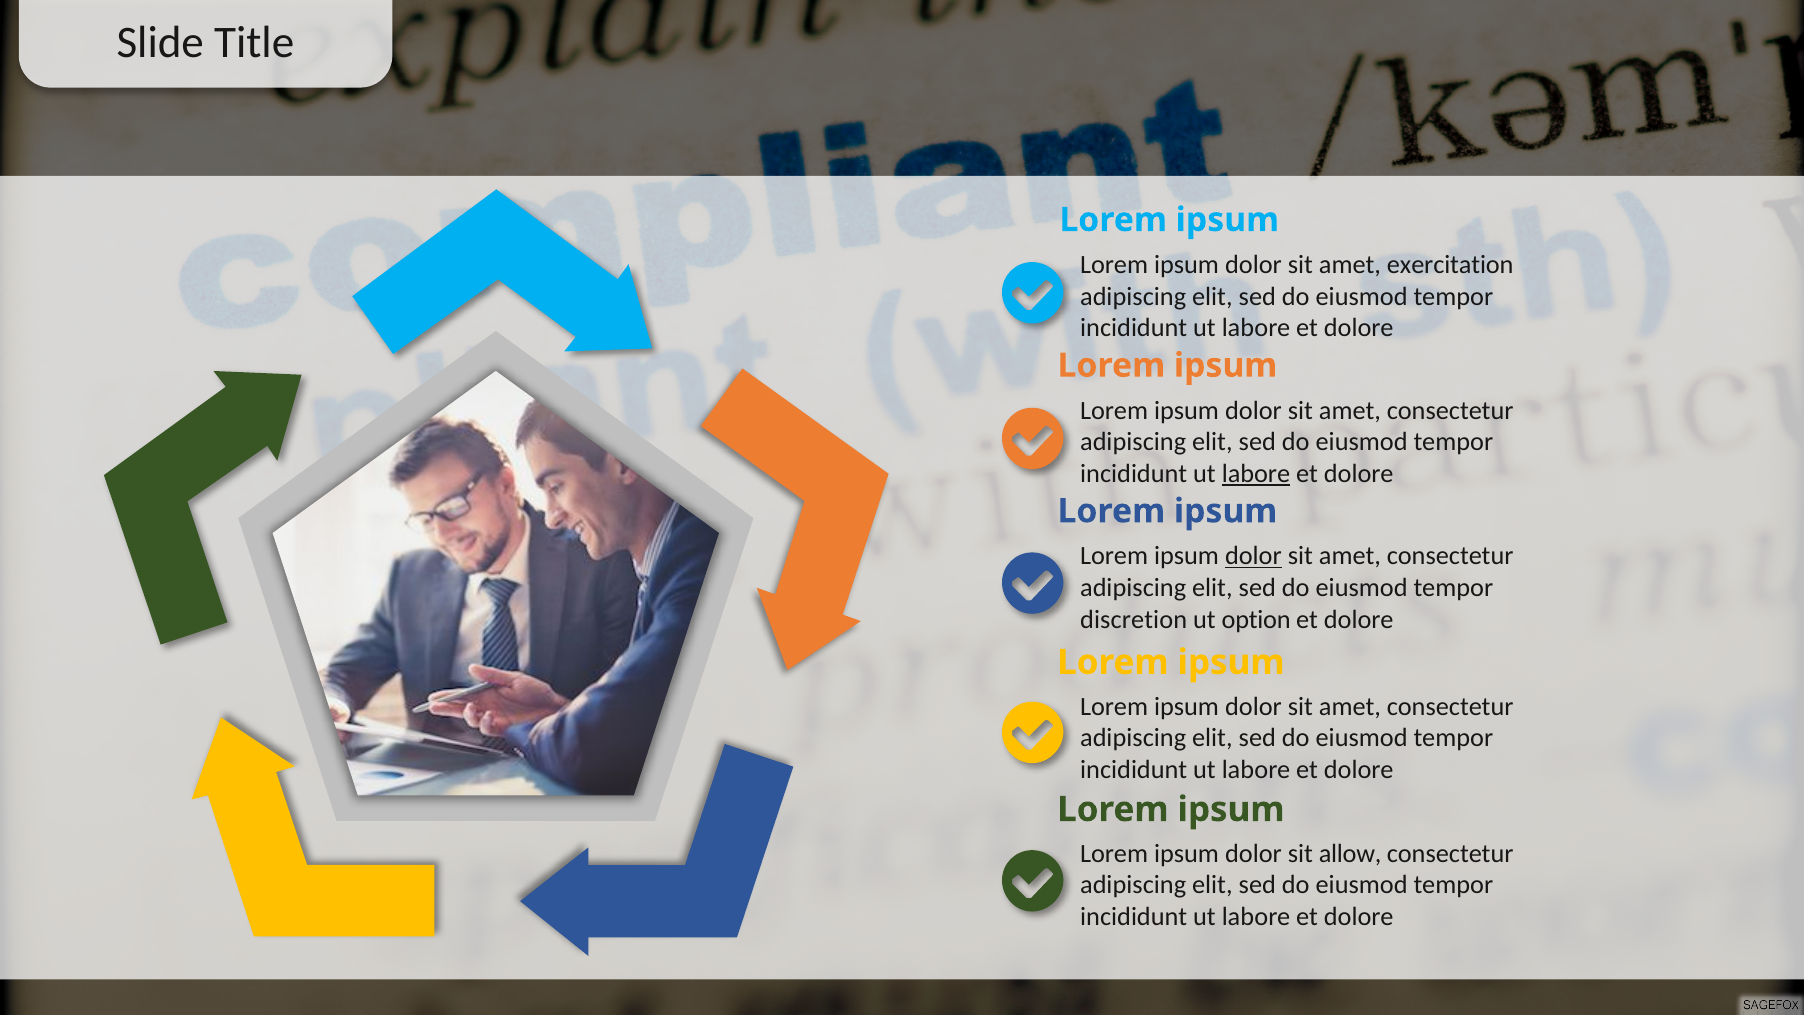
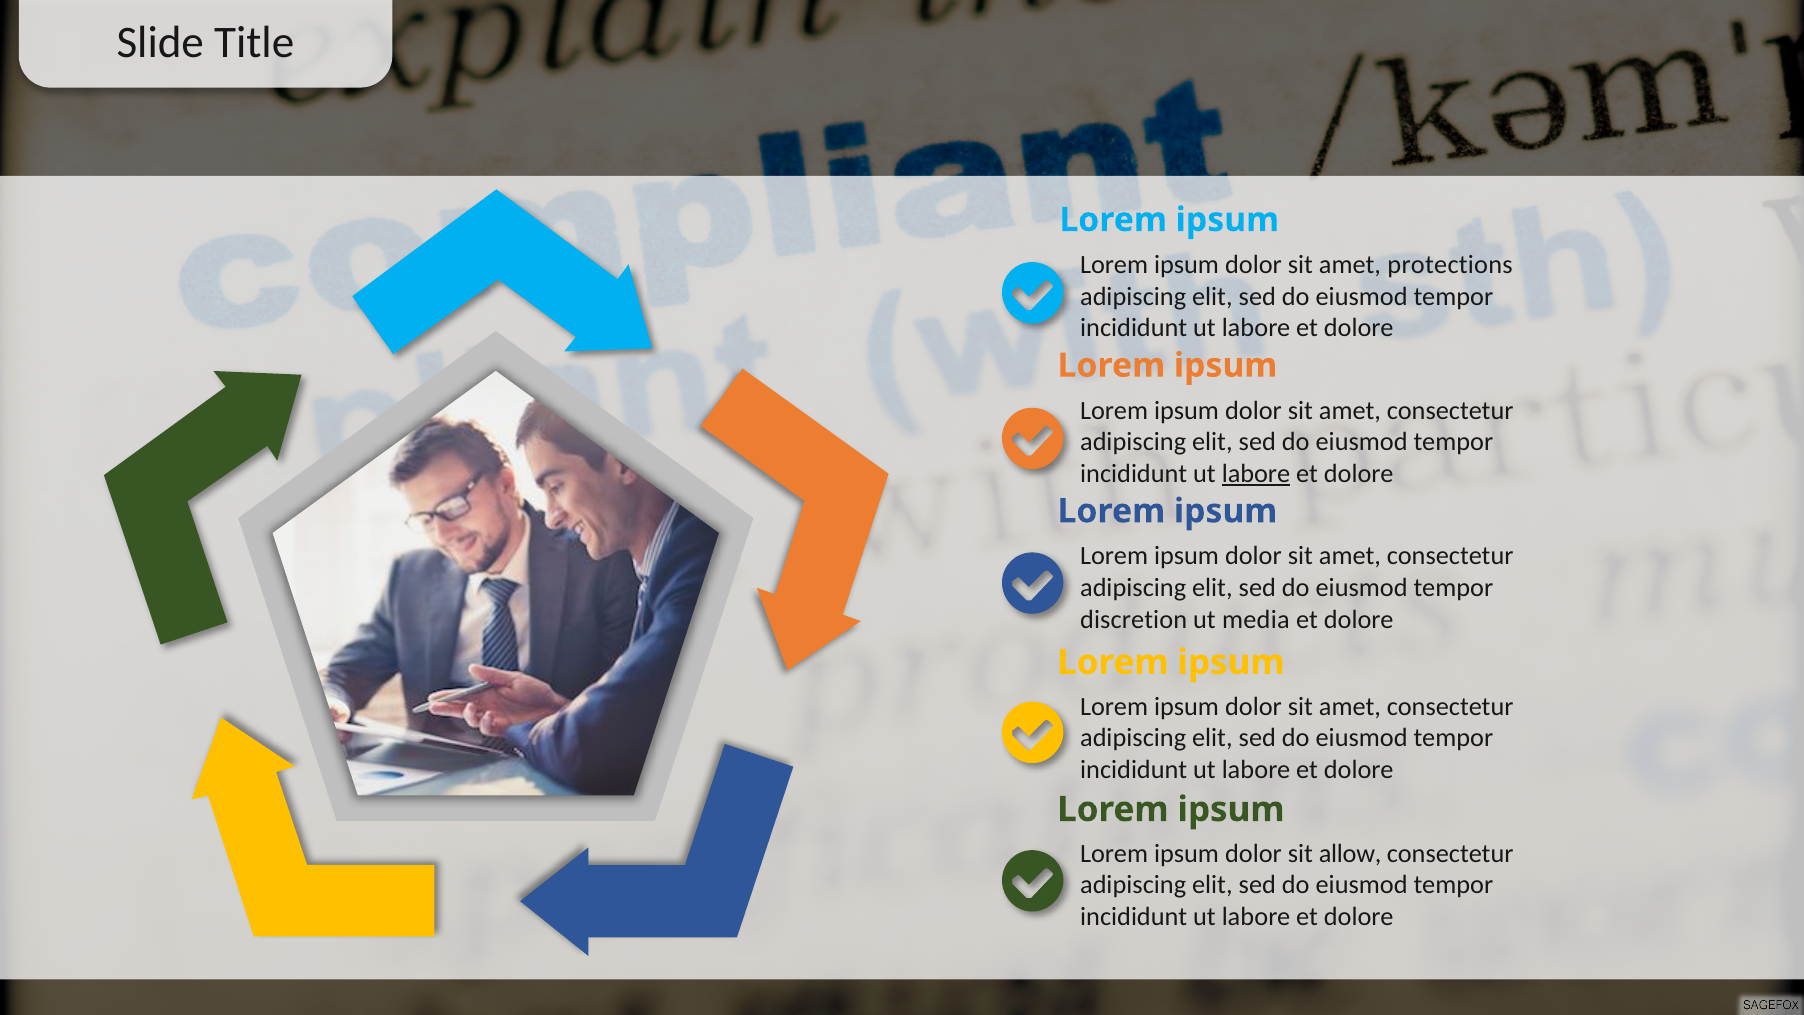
exercitation: exercitation -> protections (1450, 265)
dolor underline: present -> none (1253, 556)
option: option -> media (1256, 619)
